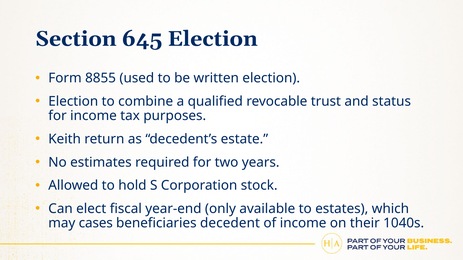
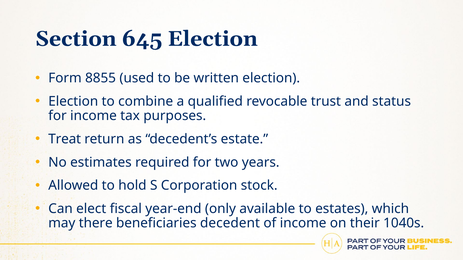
Keith: Keith -> Treat (65, 139)
cases: cases -> there (96, 224)
